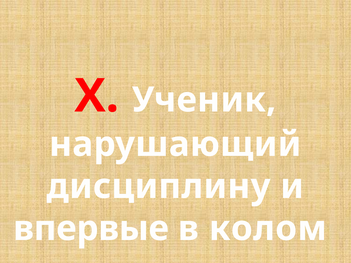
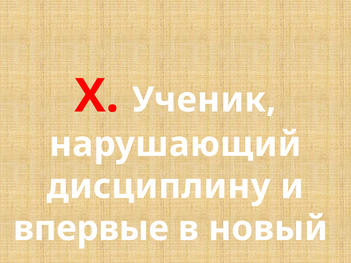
колом: колом -> новый (268, 229)
